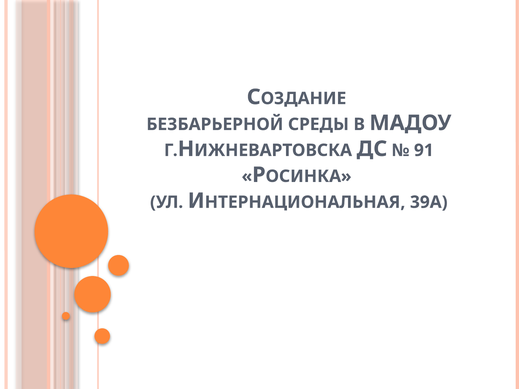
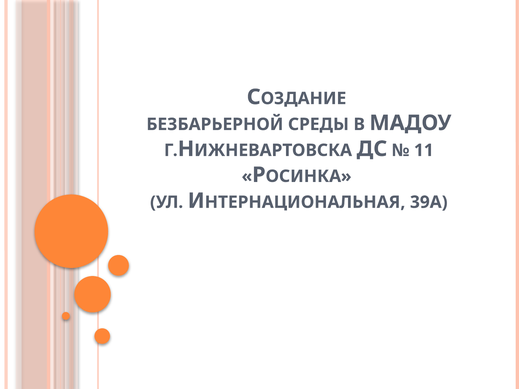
91: 91 -> 11 (424, 150)
